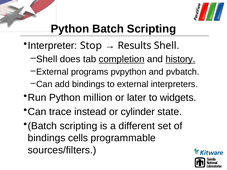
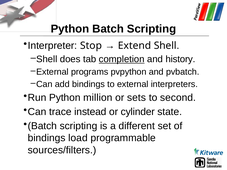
Results: Results -> Extend (134, 46)
history underline: present -> none (180, 59)
later: later -> sets (137, 98)
widgets: widgets -> second (178, 98)
cells: cells -> load (78, 138)
